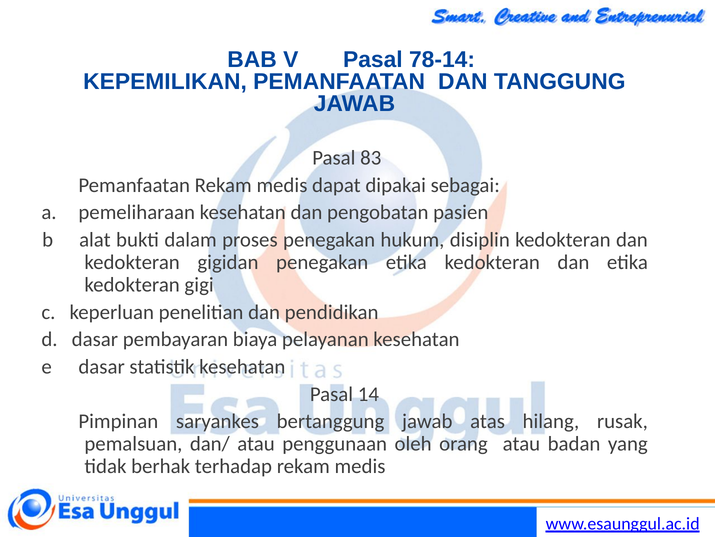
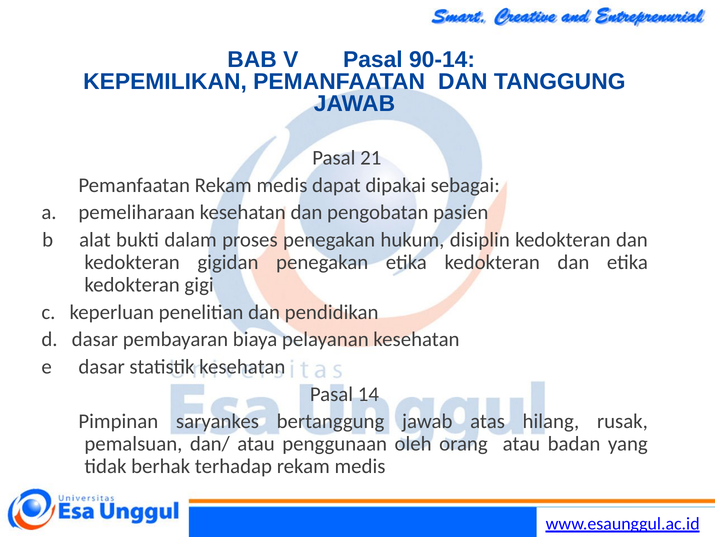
78-14: 78-14 -> 90-14 (442, 60)
83: 83 -> 21 (371, 158)
